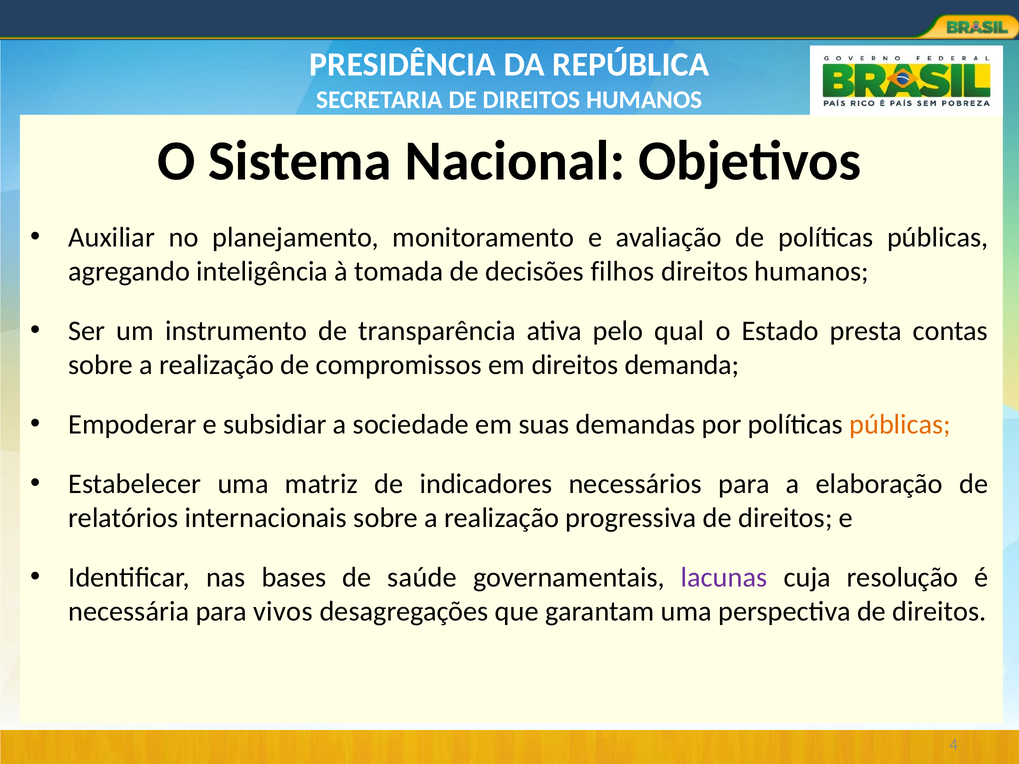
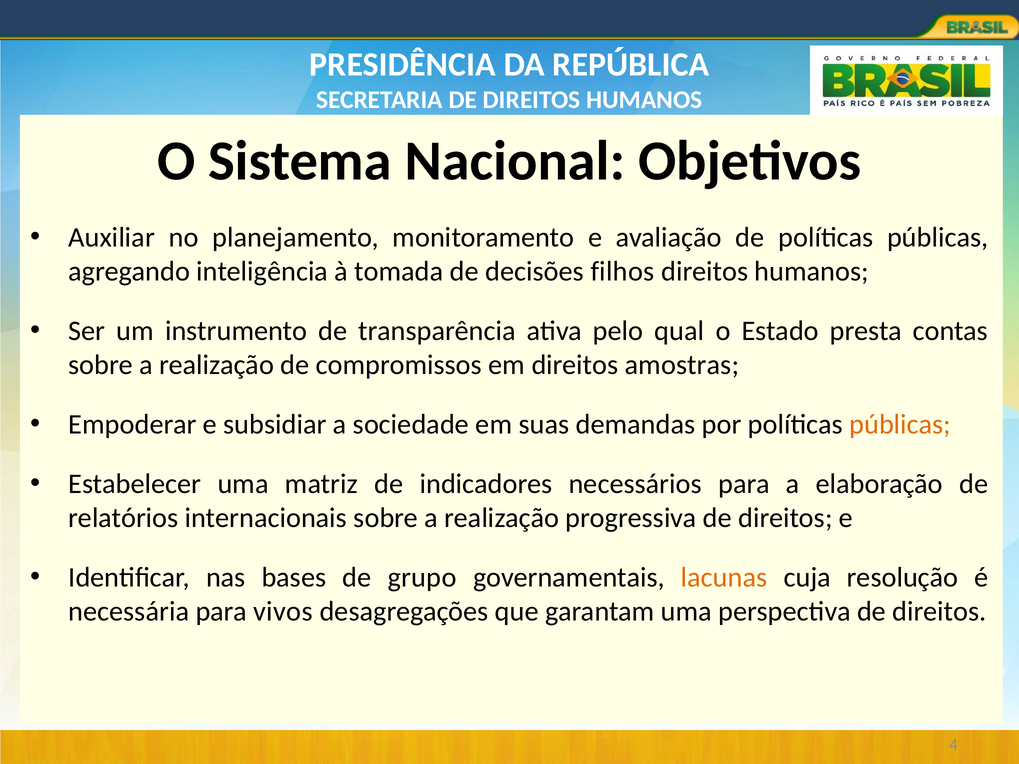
demanda: demanda -> amostras (682, 365)
saúde: saúde -> grupo (422, 578)
lacunas colour: purple -> orange (724, 578)
